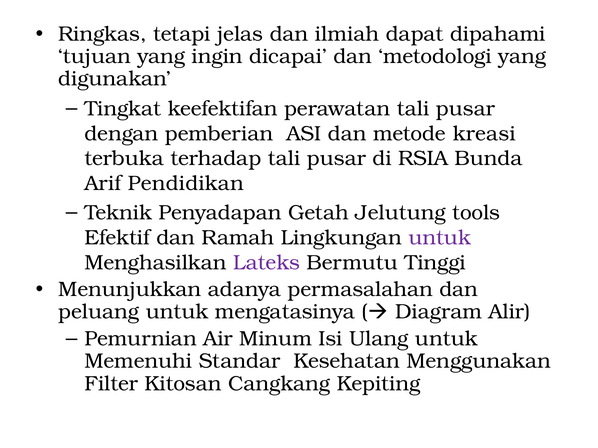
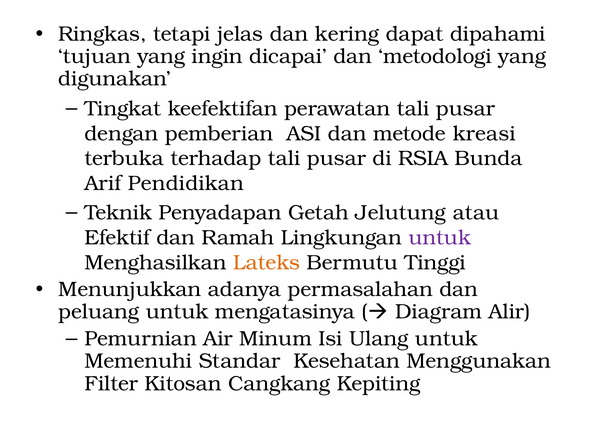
ilmiah: ilmiah -> kering (347, 34)
tools: tools -> atau (476, 213)
Lateks colour: purple -> orange (267, 263)
